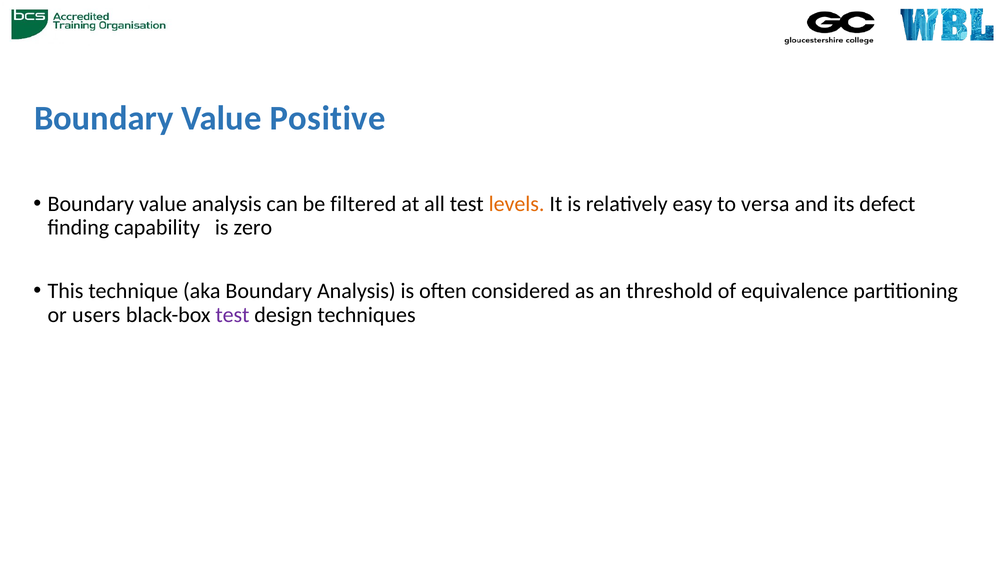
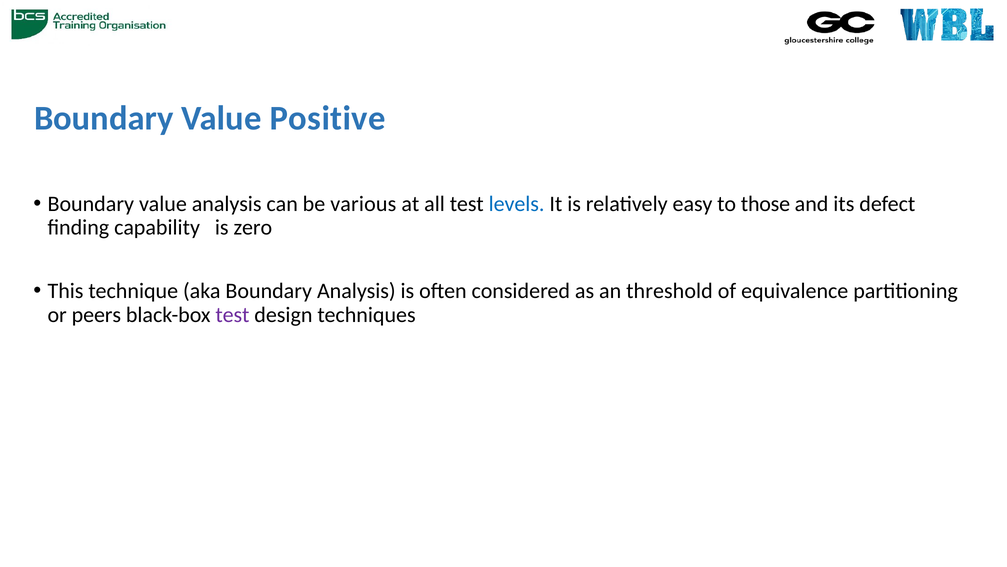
filtered: filtered -> various (363, 204)
levels colour: orange -> blue (517, 204)
versa: versa -> those (765, 204)
users: users -> peers (96, 315)
